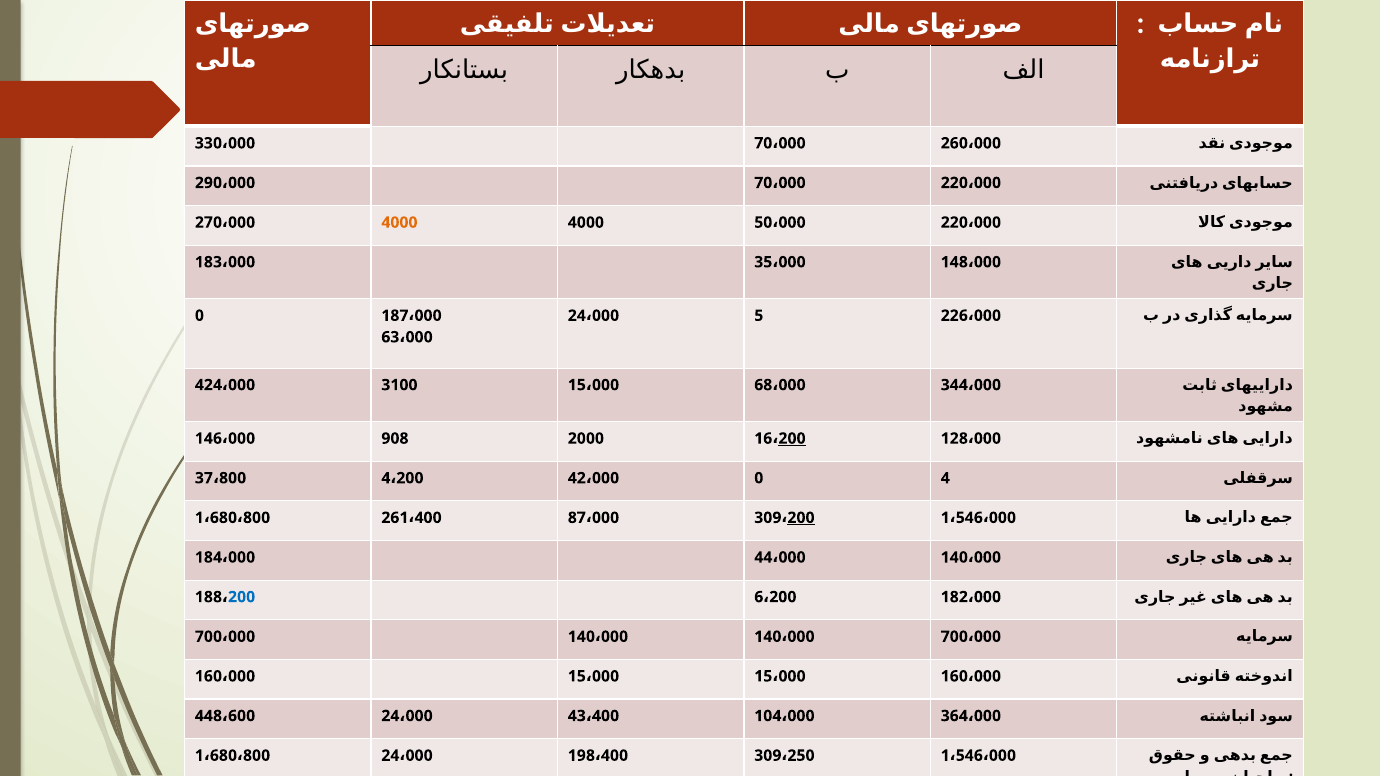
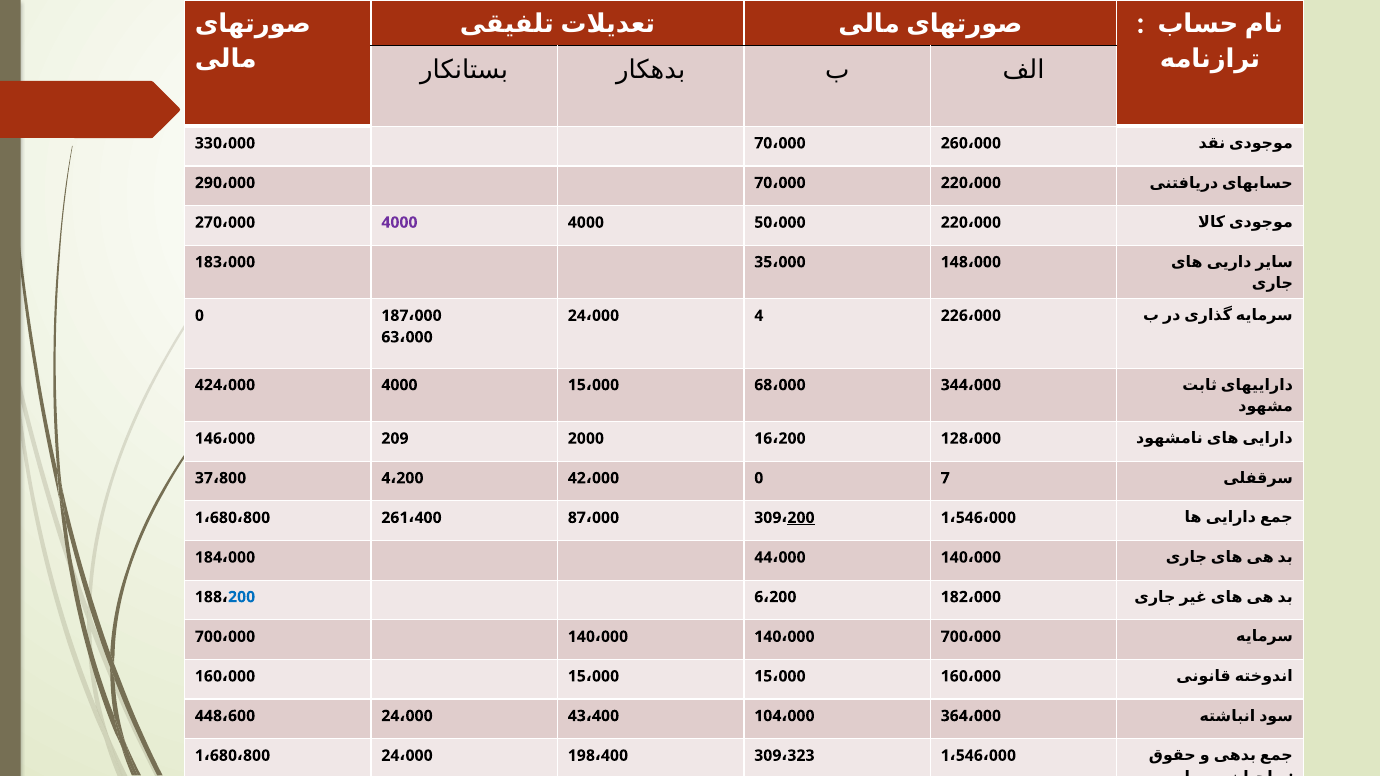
4000 colour: orange -> purple (399, 223)
5: 5 -> 4 (759, 316)
3100: 3100 -> 4000 (399, 385)
908: 908 -> 209 (395, 439)
200 underline: present -> none (792, 439)
0 4: 4 -> 7 (945, 478)
250: 250 -> 323 (801, 756)
